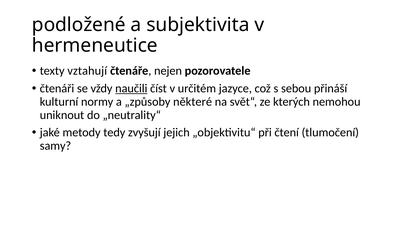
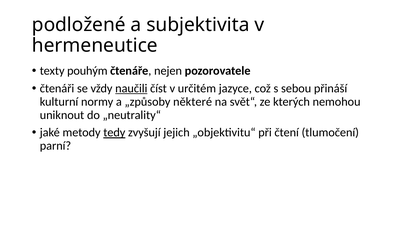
vztahují: vztahují -> pouhým (87, 71)
tedy underline: none -> present (114, 132)
samy: samy -> parní (55, 146)
